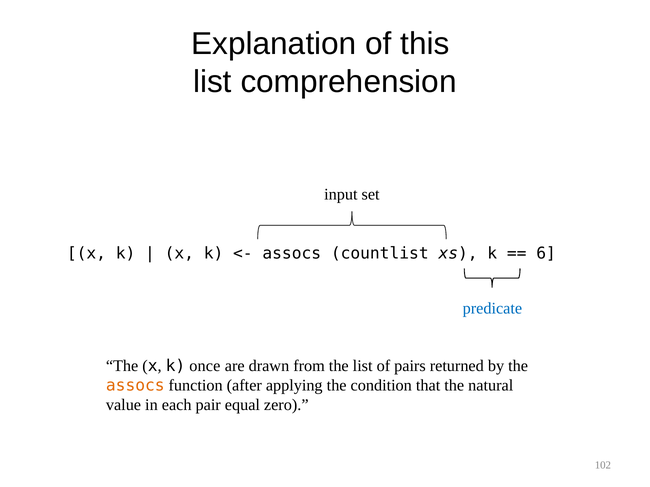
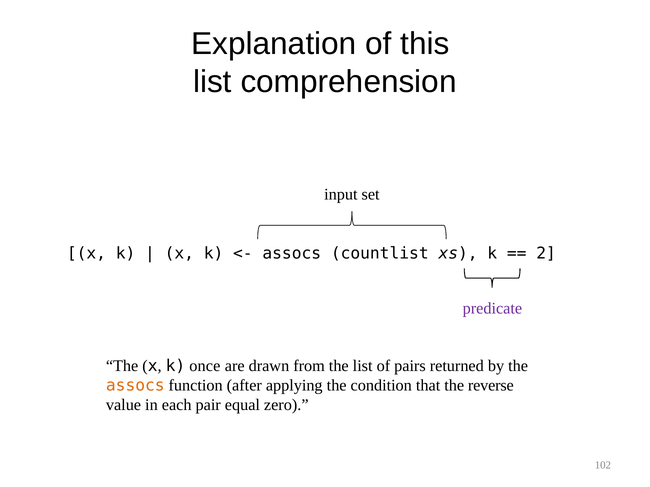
6: 6 -> 2 (546, 253)
predicate colour: blue -> purple (492, 309)
natural: natural -> reverse (491, 386)
